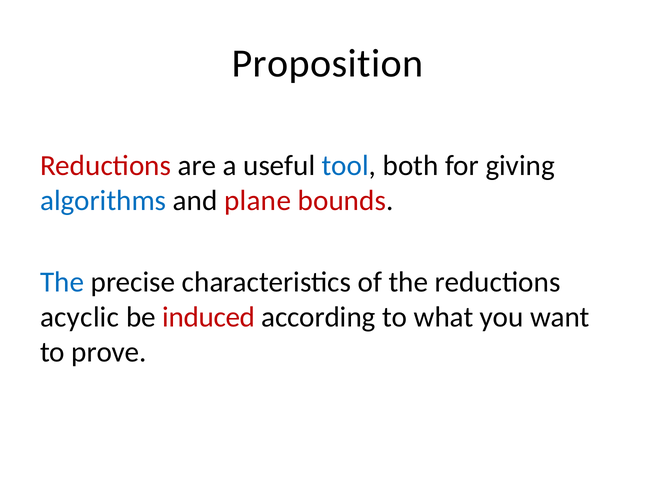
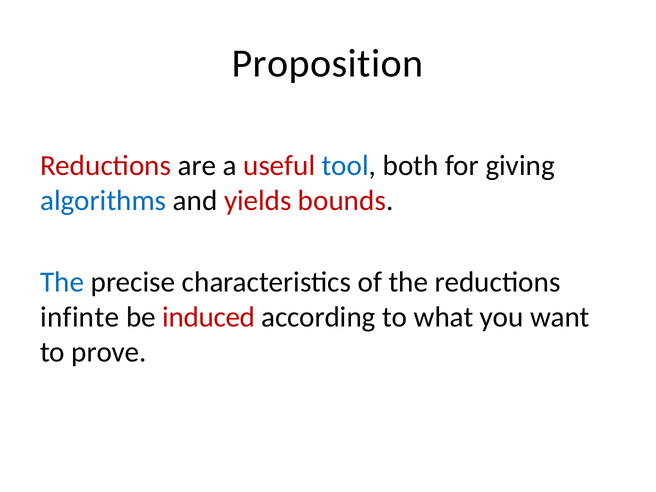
useful colour: black -> red (279, 166)
plane: plane -> yields (258, 201)
acyclic: acyclic -> infinte (80, 317)
